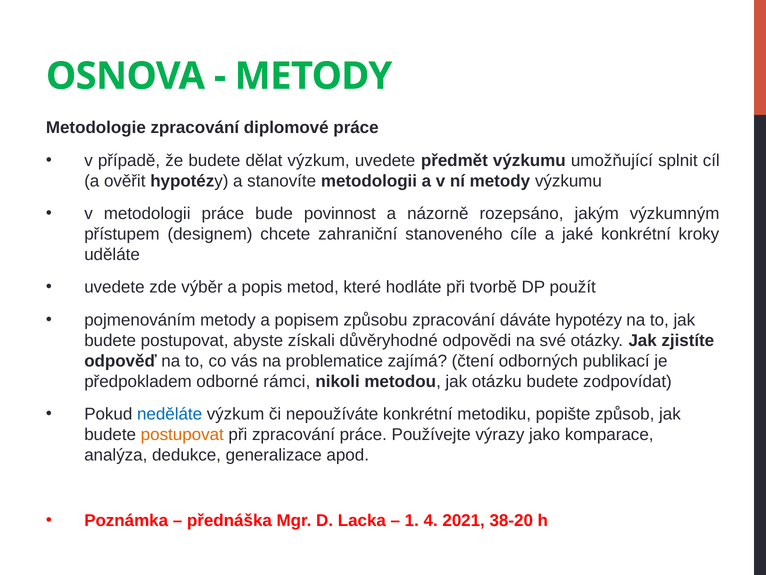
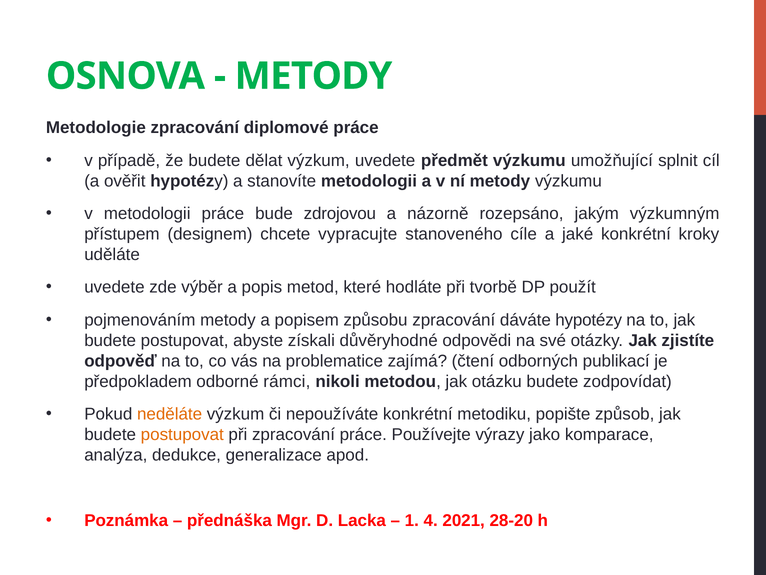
povinnost: povinnost -> zdrojovou (340, 214)
zahraniční: zahraniční -> vypracujte (358, 234)
neděláte colour: blue -> orange (170, 414)
38-20: 38-20 -> 28-20 (511, 520)
